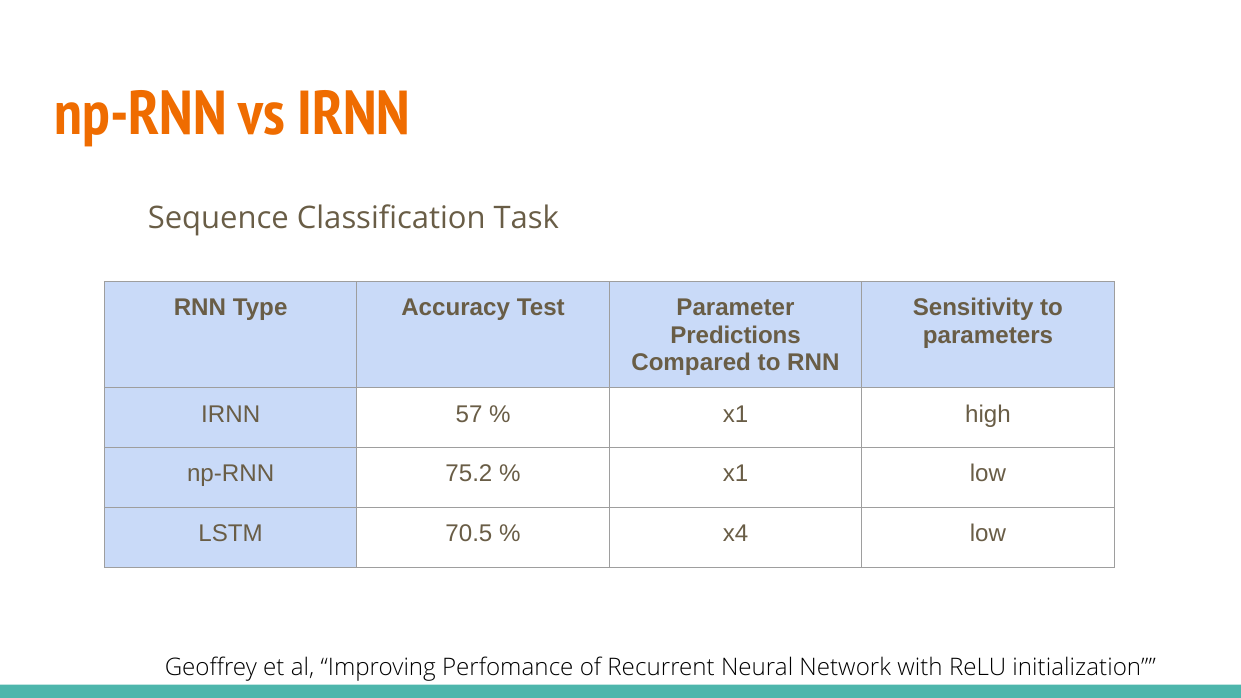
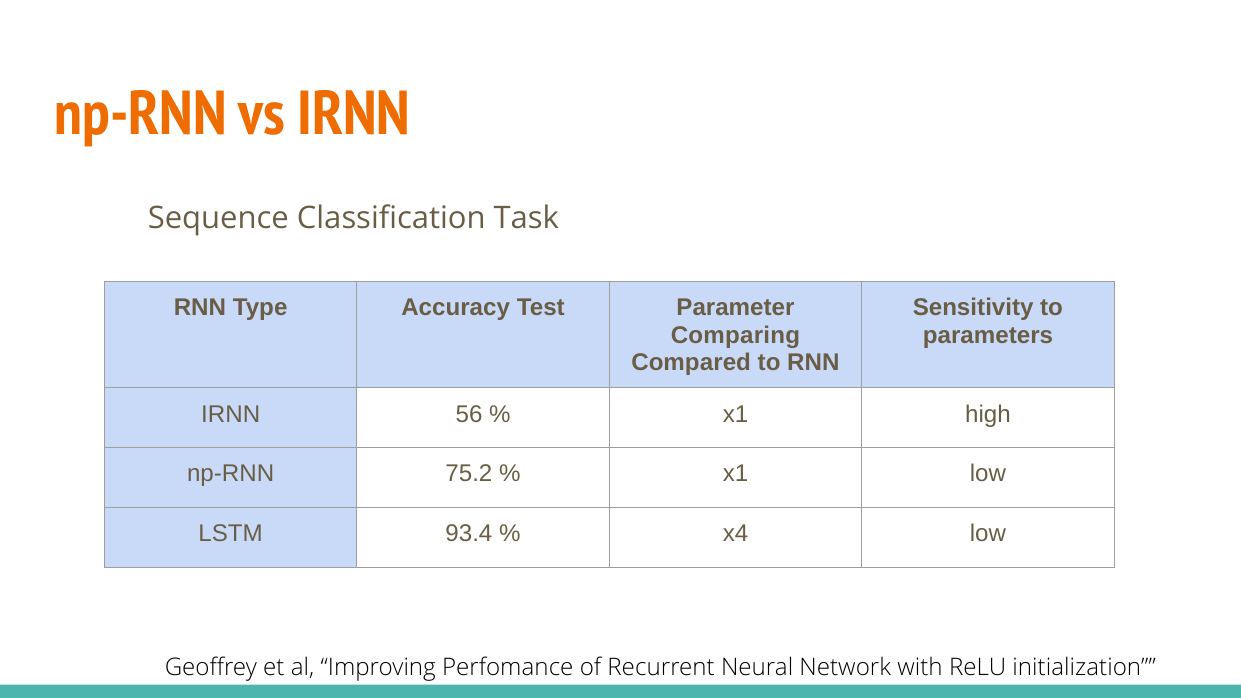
Predictions: Predictions -> Comparing (735, 335)
57: 57 -> 56 (469, 414)
70.5: 70.5 -> 93.4 (469, 534)
